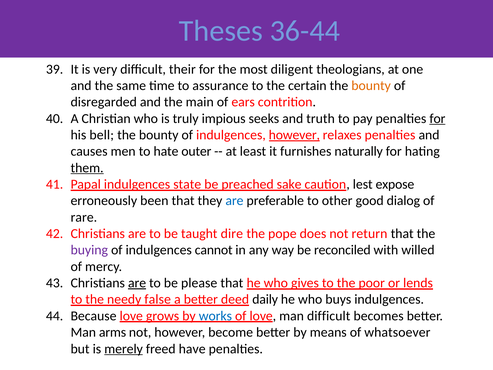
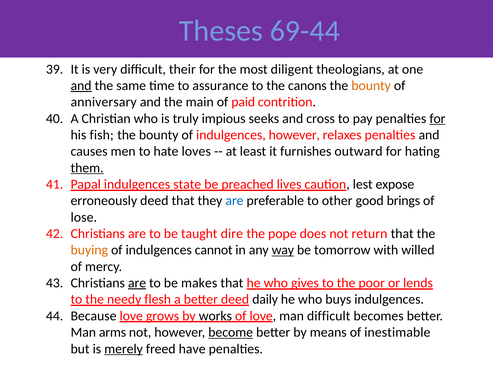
36-44: 36-44 -> 69-44 (305, 31)
and underline: none -> present (81, 86)
certain: certain -> canons (307, 86)
disregarded: disregarded -> anniversary (104, 102)
ears: ears -> paid (243, 102)
truth: truth -> cross (321, 118)
bell: bell -> fish (102, 135)
however underline: present -> none (294, 135)
outer: outer -> loves (196, 151)
naturally: naturally -> outward (359, 151)
sake: sake -> lives (289, 184)
erroneously been: been -> deed (154, 201)
dialog: dialog -> brings (403, 201)
rare: rare -> lose (84, 217)
buying colour: purple -> orange (89, 250)
way underline: none -> present (283, 250)
reconciled: reconciled -> tomorrow (342, 250)
please: please -> makes (199, 283)
false: false -> flesh (158, 299)
works colour: blue -> black (215, 316)
become underline: none -> present (231, 332)
whatsoever: whatsoever -> inestimable (397, 332)
